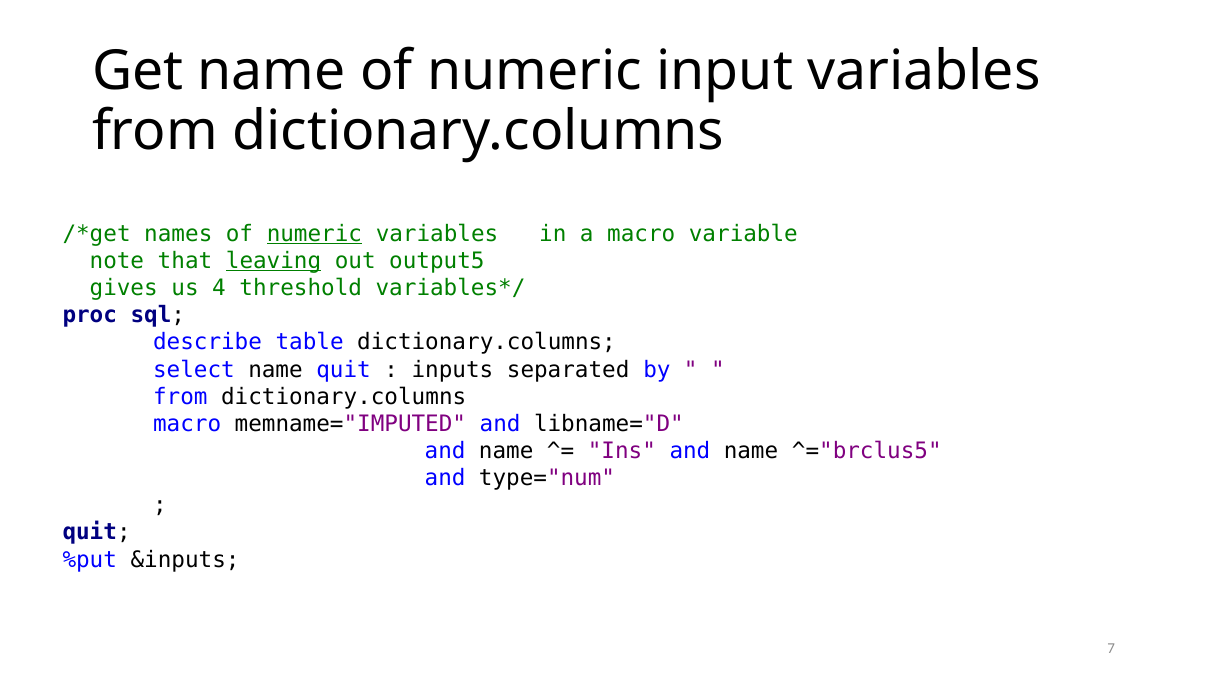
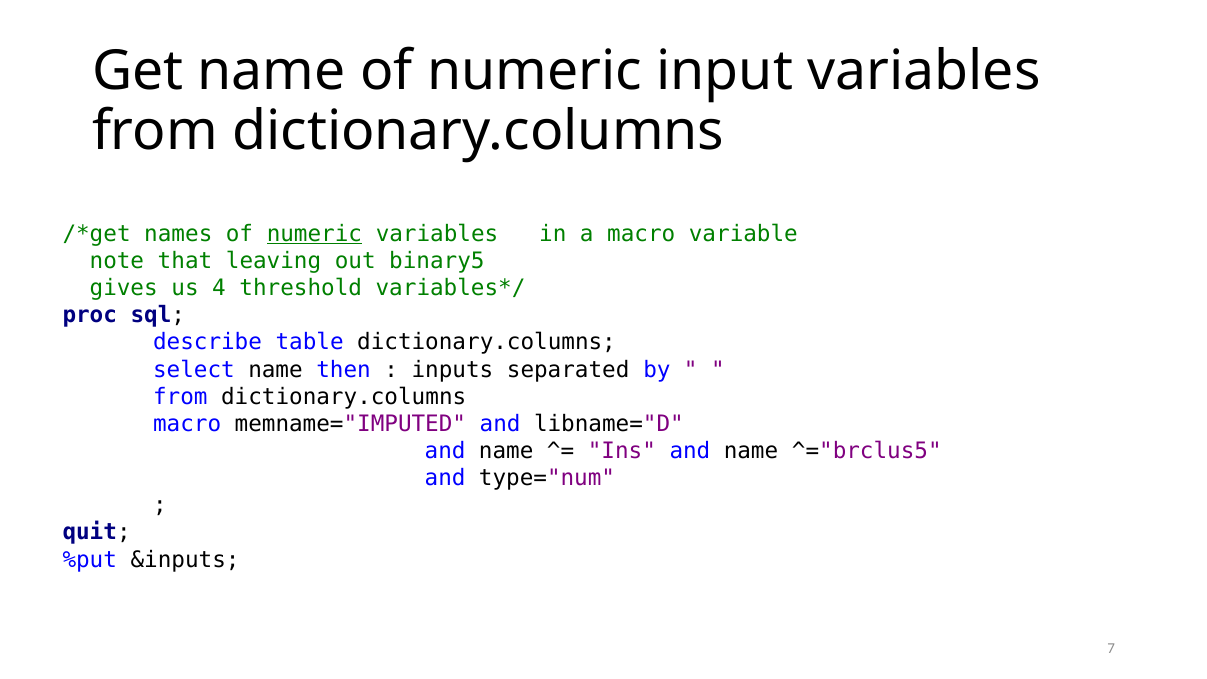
leaving underline: present -> none (274, 261)
output5: output5 -> binary5 (437, 261)
name quit: quit -> then (344, 370)
